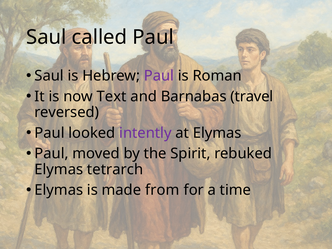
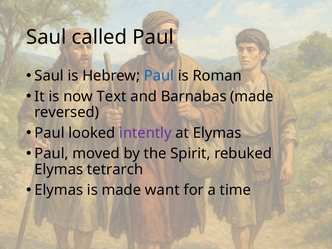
Paul colour: purple -> blue (159, 76)
Barnabas travel: travel -> made (252, 96)
from: from -> want (162, 190)
